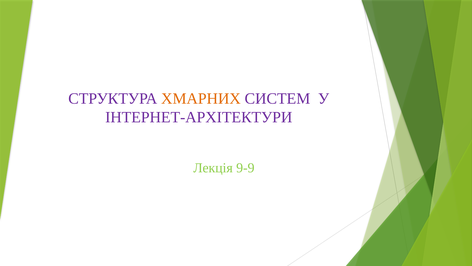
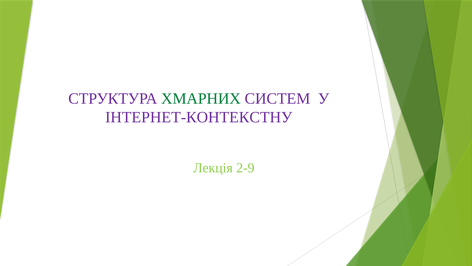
ХМАРНИХ colour: orange -> green (201, 98)
ІНТЕРНЕТ-АРХІТЕКТУРИ: ІНТЕРНЕТ-АРХІТЕКТУРИ -> ІНТЕРНЕТ-КОНТЕКСТНУ (199, 117)
9-9: 9-9 -> 2-9 (245, 168)
